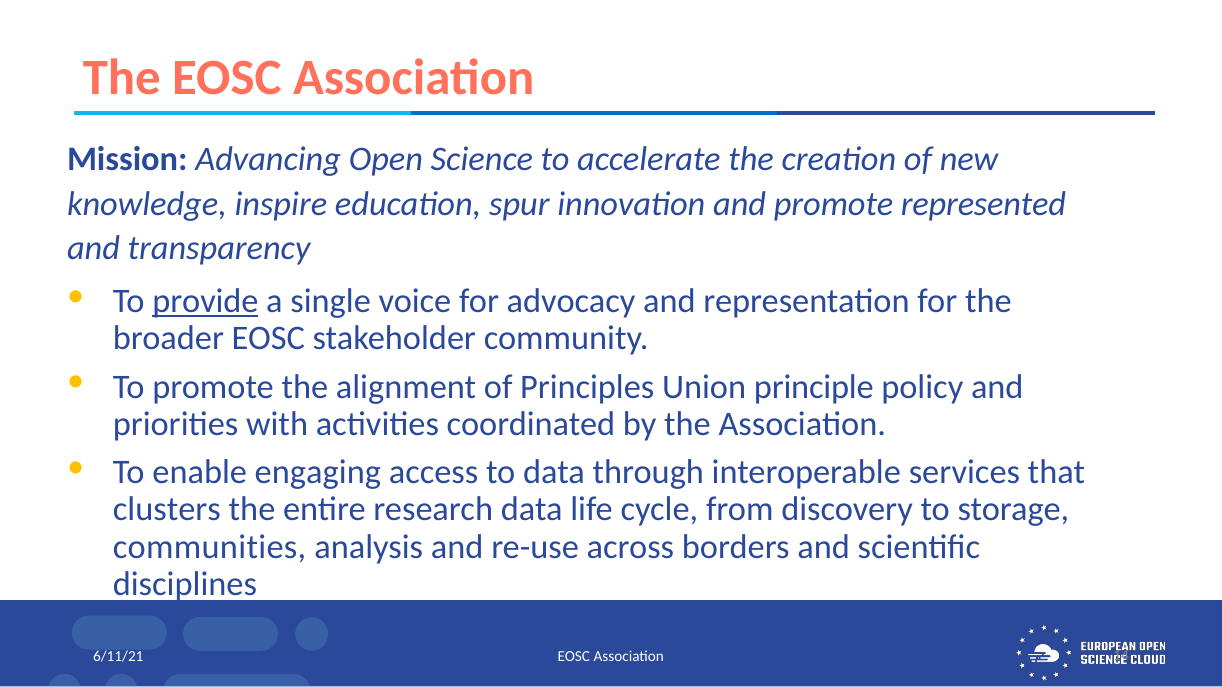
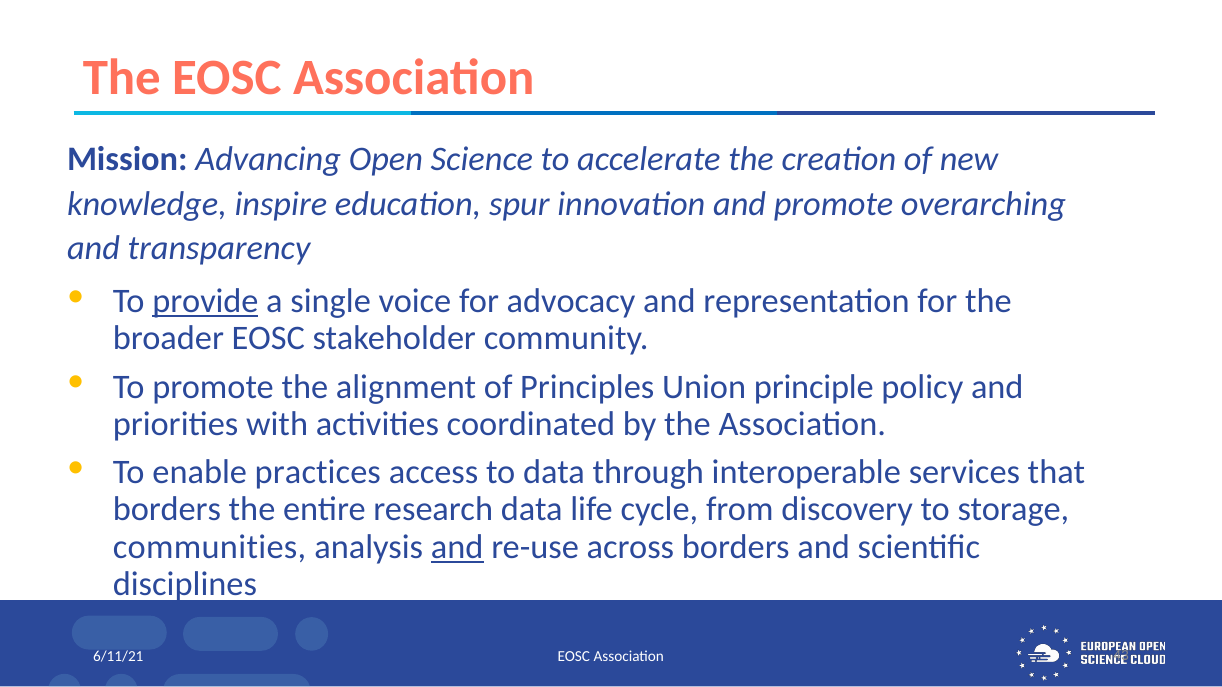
represented: represented -> overarching (983, 204)
engaging: engaging -> practices (318, 473)
clusters: clusters -> borders (167, 510)
and underline: none -> present (457, 547)
14: 14 -> 43 (1121, 656)
